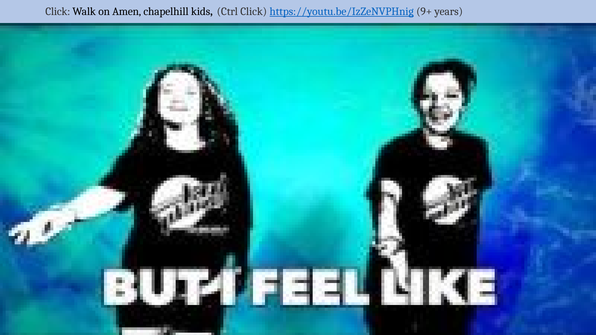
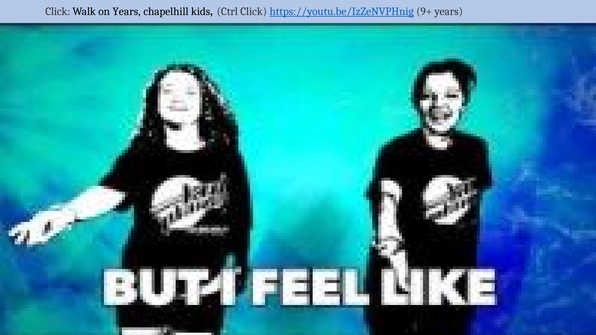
on Amen: Amen -> Years (127, 11)
